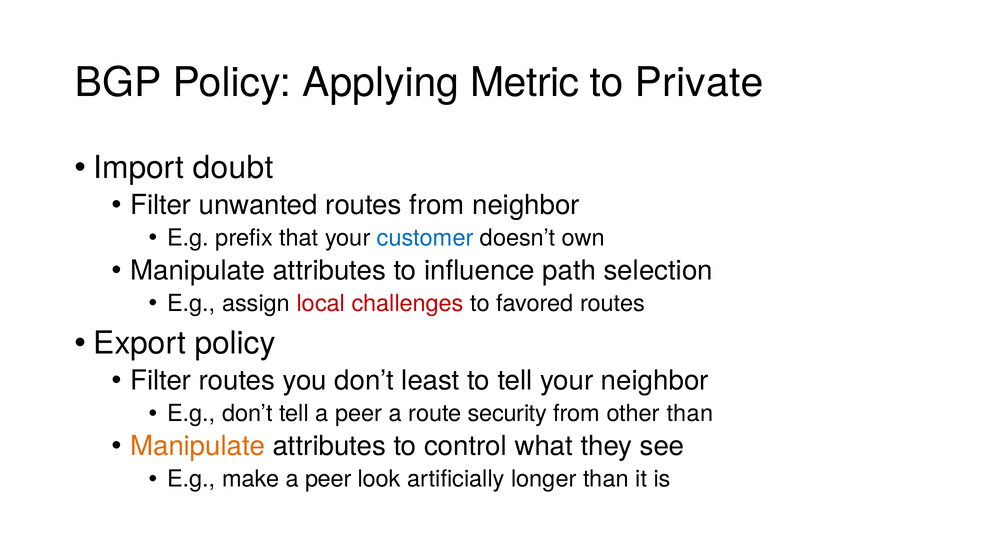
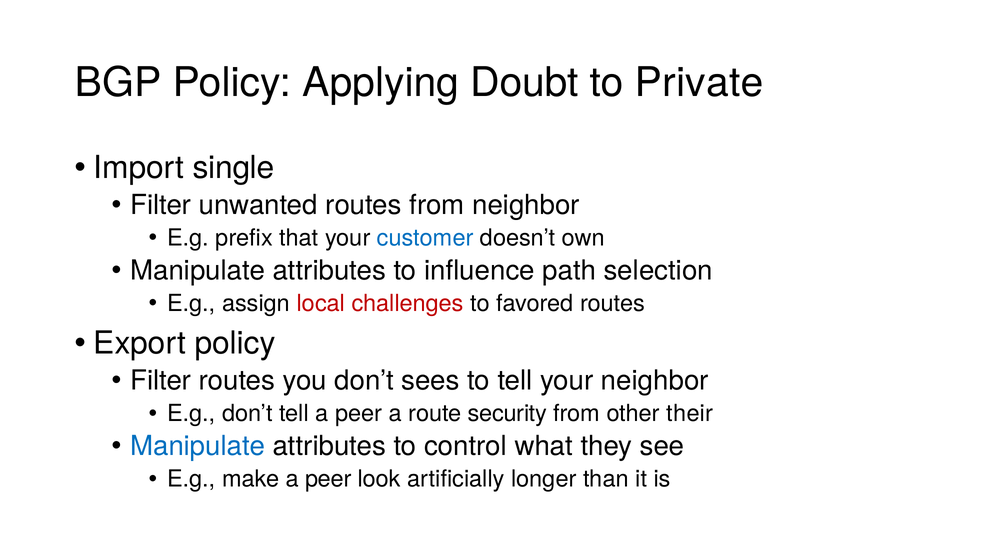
Metric: Metric -> Doubt (525, 83)
doubt: doubt -> single (234, 168)
least: least -> sees (431, 381)
other than: than -> their (690, 414)
Manipulate colour: orange -> blue (198, 446)
